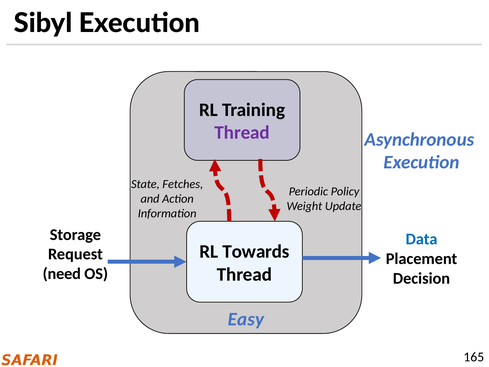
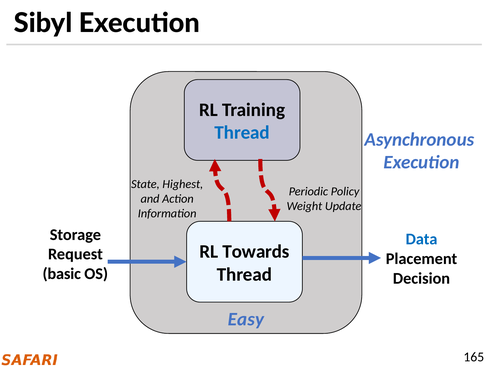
Thread colour: purple -> blue (242, 133)
Fetches: Fetches -> Highest (183, 184)
need: need -> basic (62, 274)
